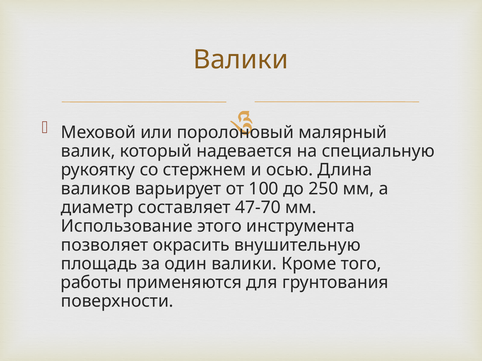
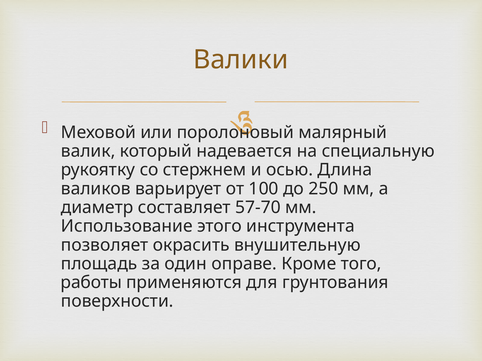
47-70: 47-70 -> 57-70 (258, 208)
один валики: валики -> оправе (244, 264)
